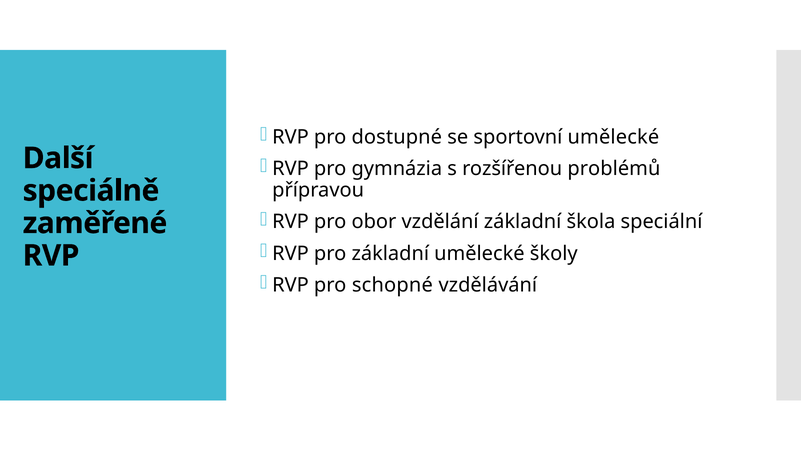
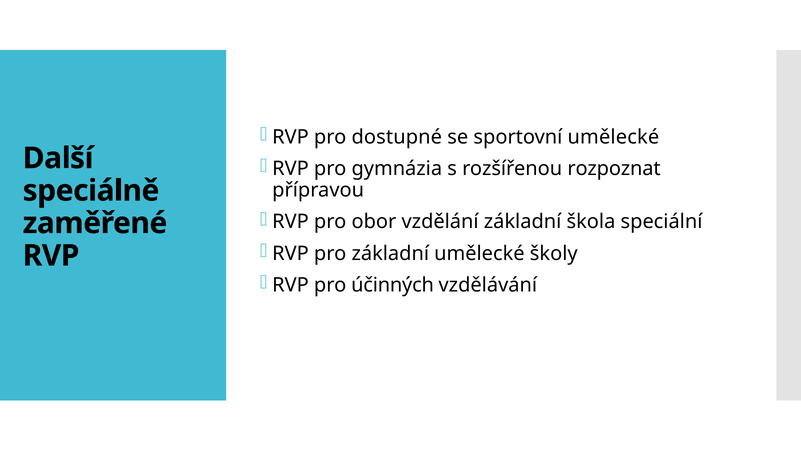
problémů: problémů -> rozpoznat (614, 168)
schopné: schopné -> účinných (393, 285)
